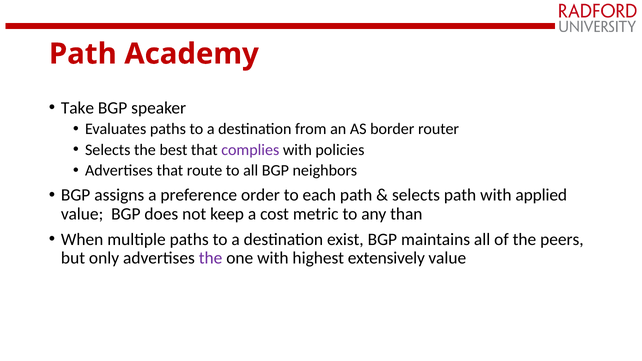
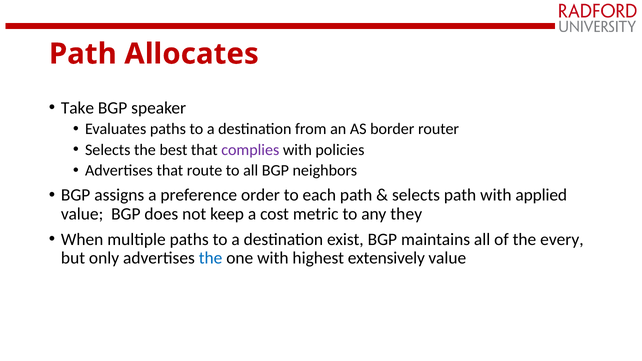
Academy: Academy -> Allocates (192, 54)
than: than -> they (406, 214)
peers: peers -> every (562, 239)
the colour: purple -> blue (211, 258)
